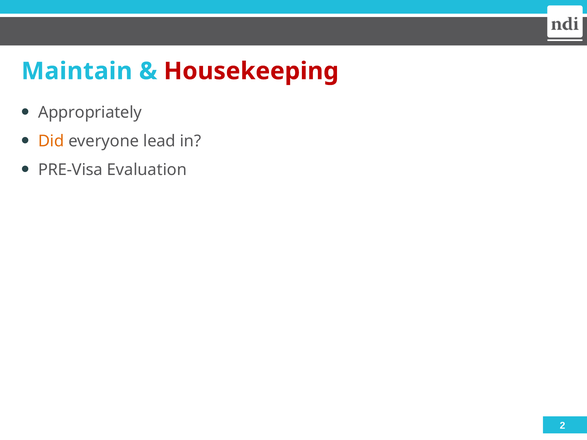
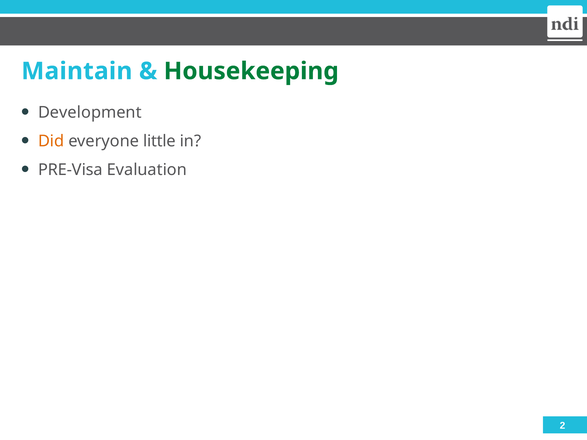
Housekeeping colour: red -> green (251, 71)
Appropriately: Appropriately -> Development (90, 112)
lead: lead -> little (159, 141)
